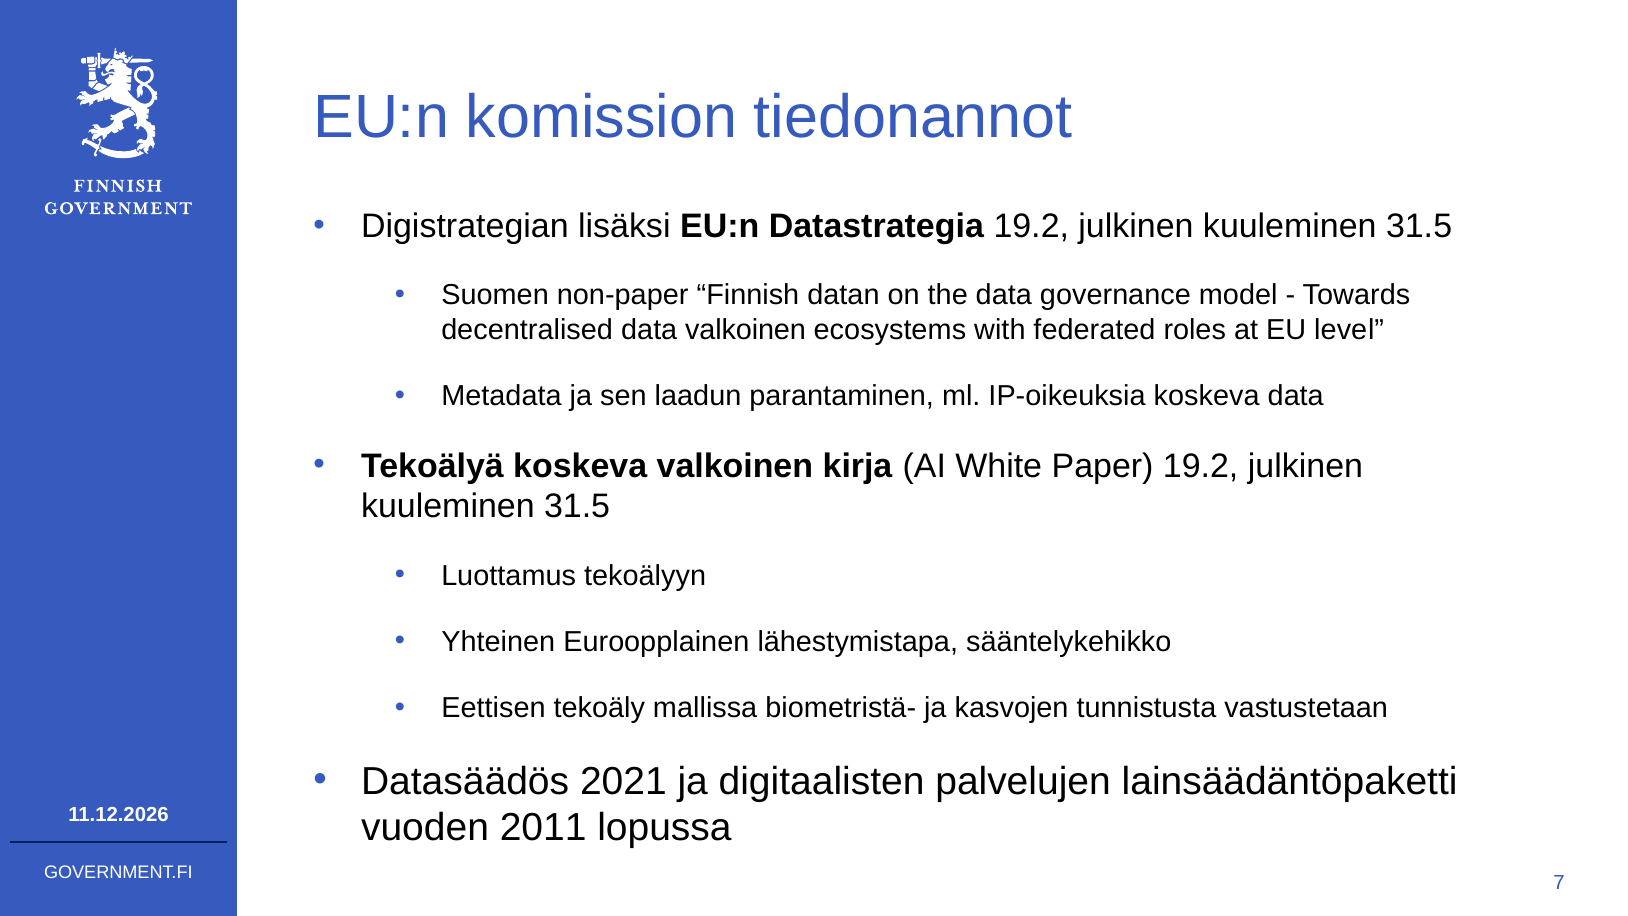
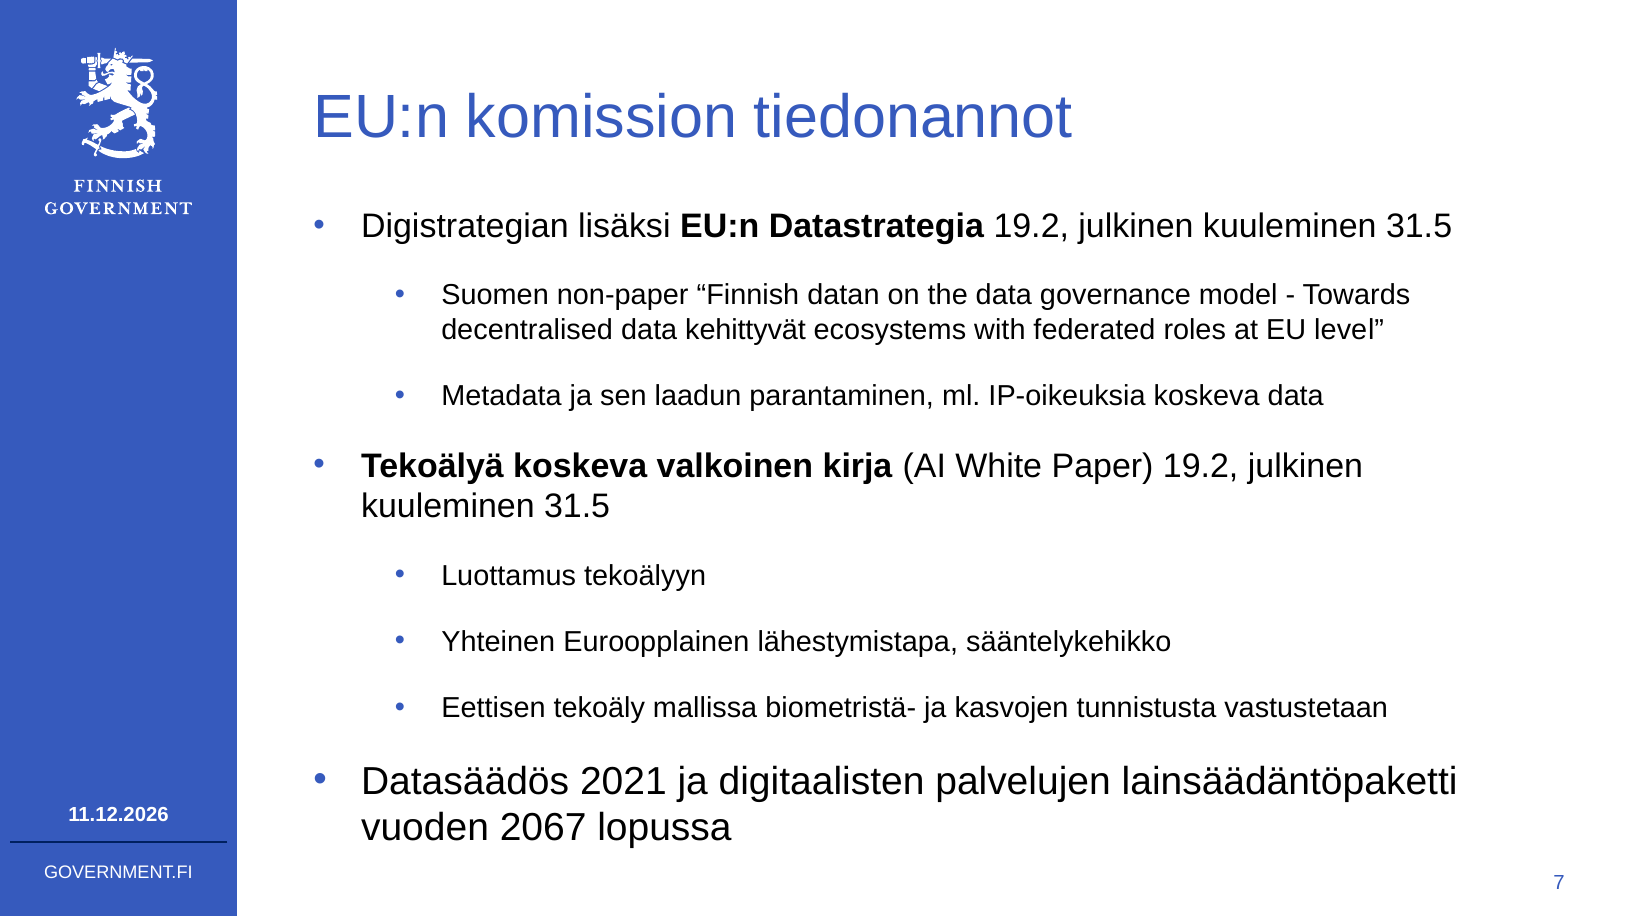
data valkoinen: valkoinen -> kehittyvät (746, 330)
2011: 2011 -> 2067 (543, 828)
